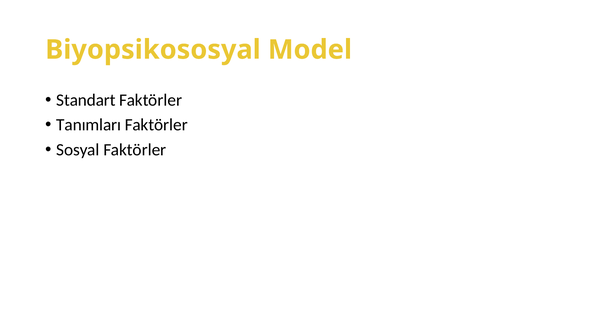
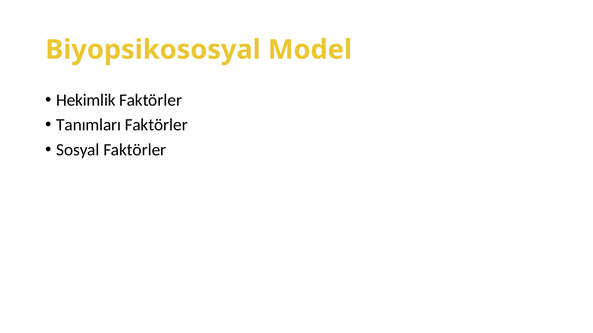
Standart: Standart -> Hekimlik (86, 100)
